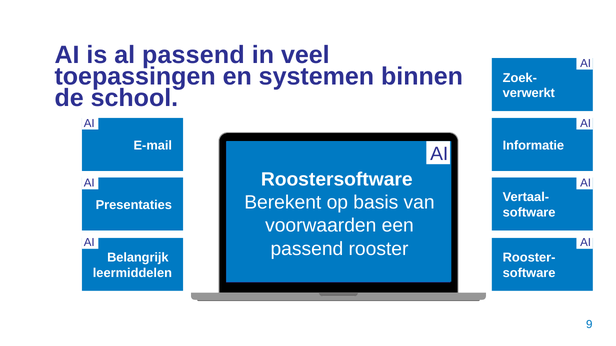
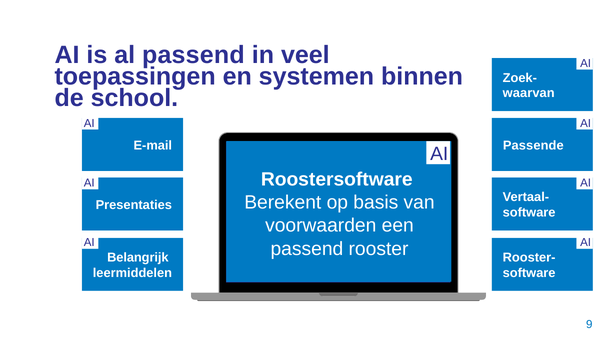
verwerkt: verwerkt -> waarvan (529, 93)
Informatie: Informatie -> Passende (533, 146)
